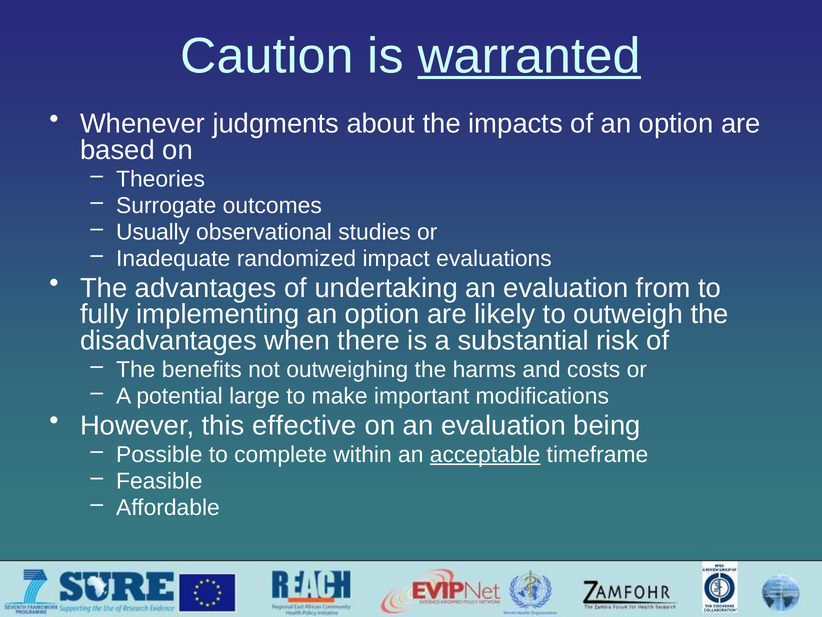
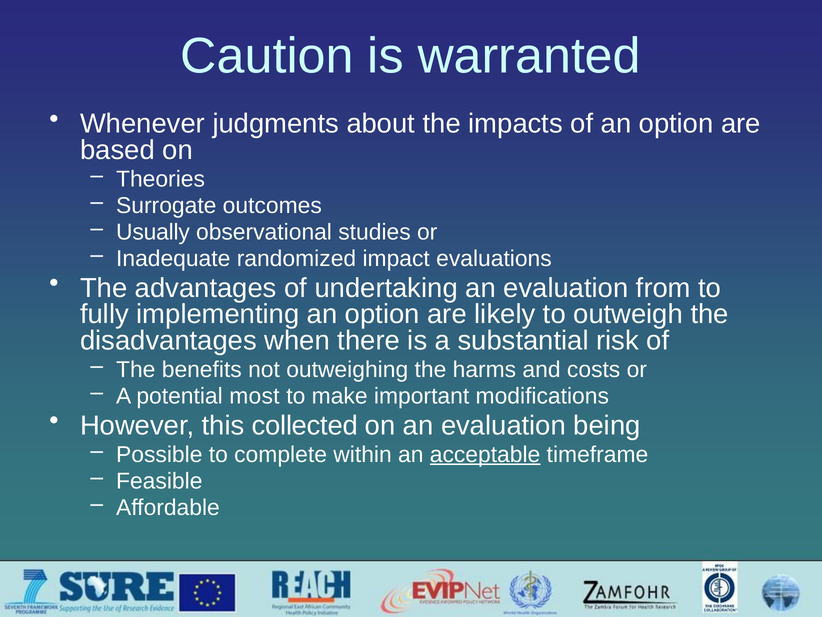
warranted underline: present -> none (529, 56)
large: large -> most (254, 396)
effective: effective -> collected (305, 425)
